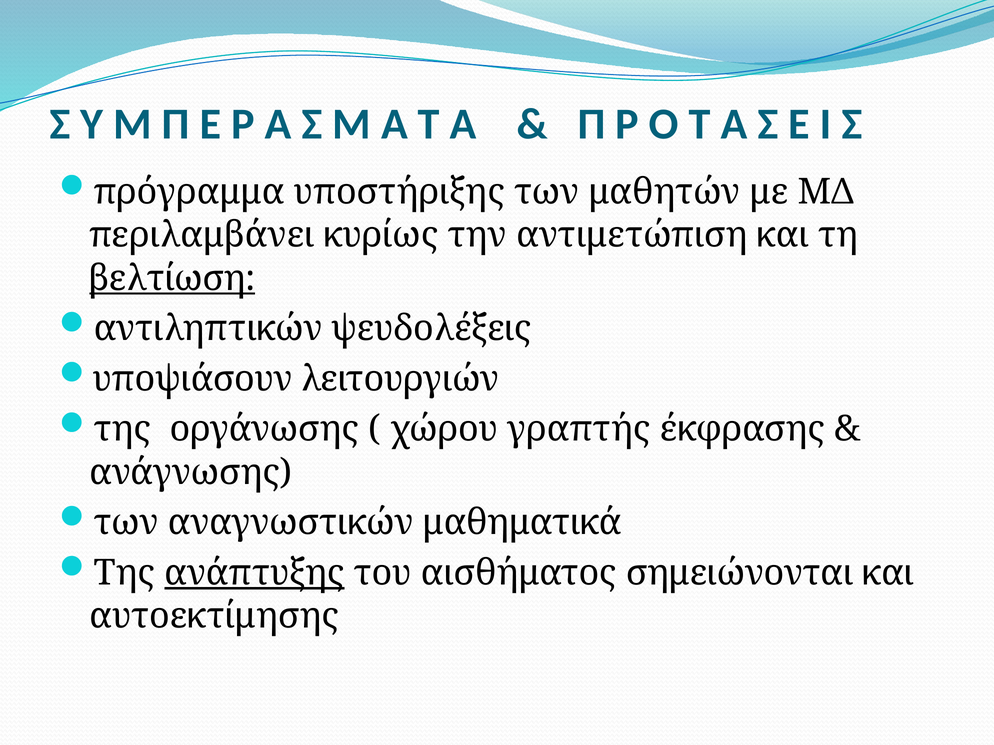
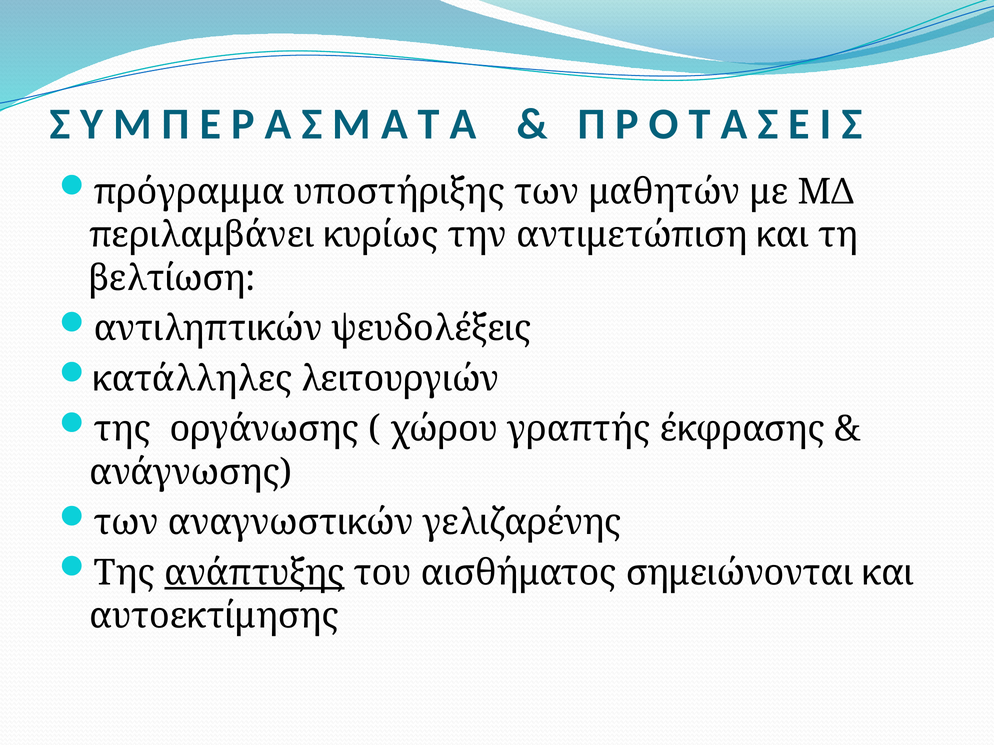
βελτίωση underline: present -> none (172, 278)
υποψιάσουν: υποψιάσουν -> κατάλληλες (193, 379)
μαθηματικά: μαθηματικά -> γελιζαρένης (522, 523)
